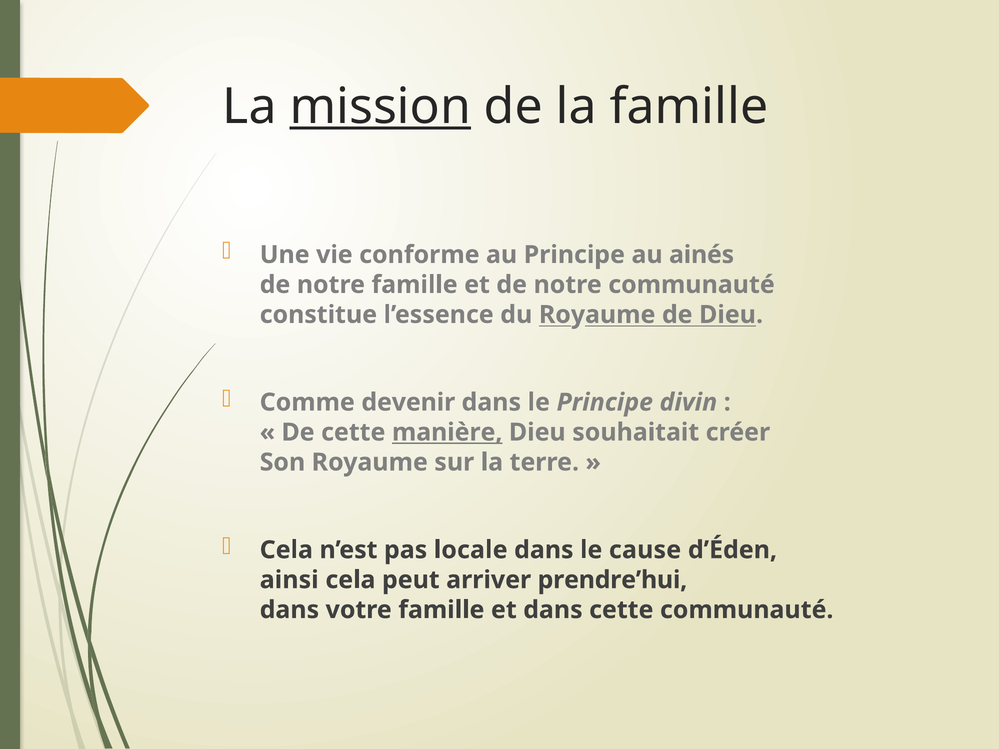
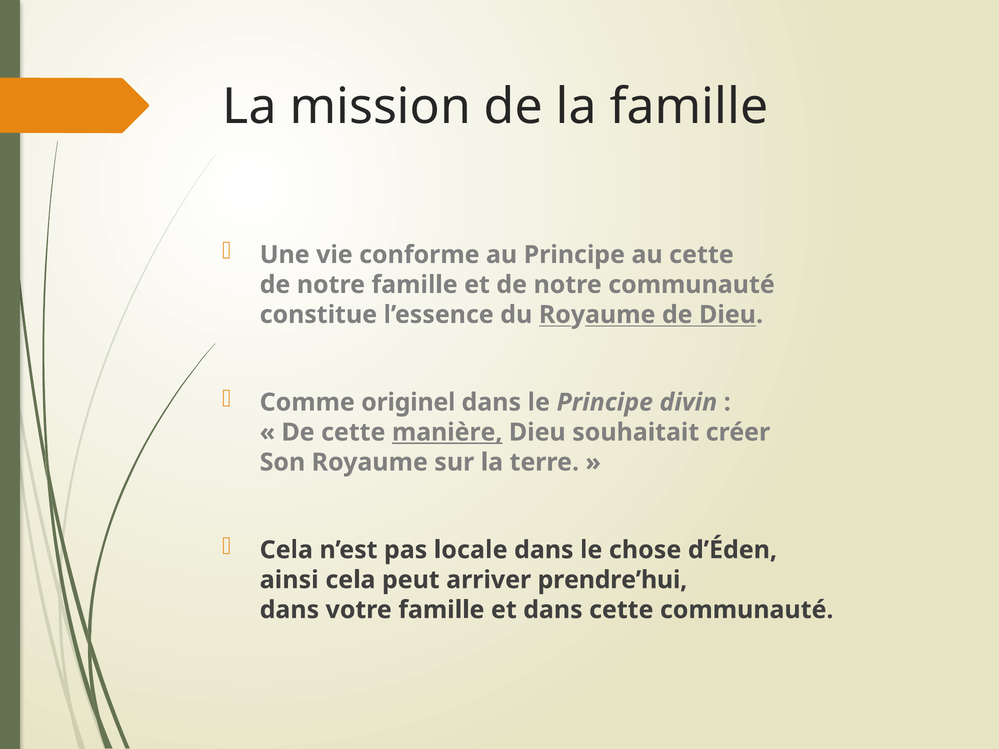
mission underline: present -> none (380, 107)
au ainés: ainés -> cette (701, 255)
devenir: devenir -> originel (408, 402)
cause: cause -> chose (645, 550)
